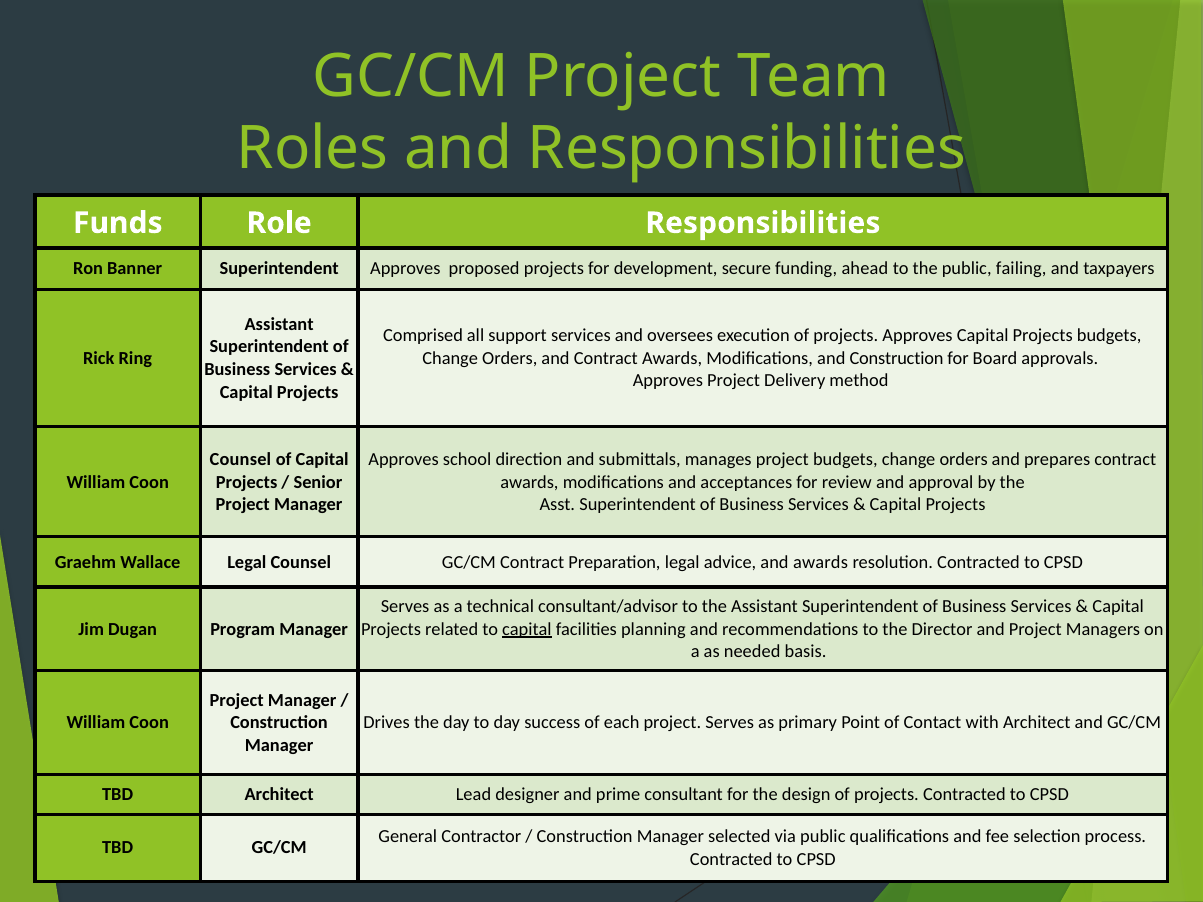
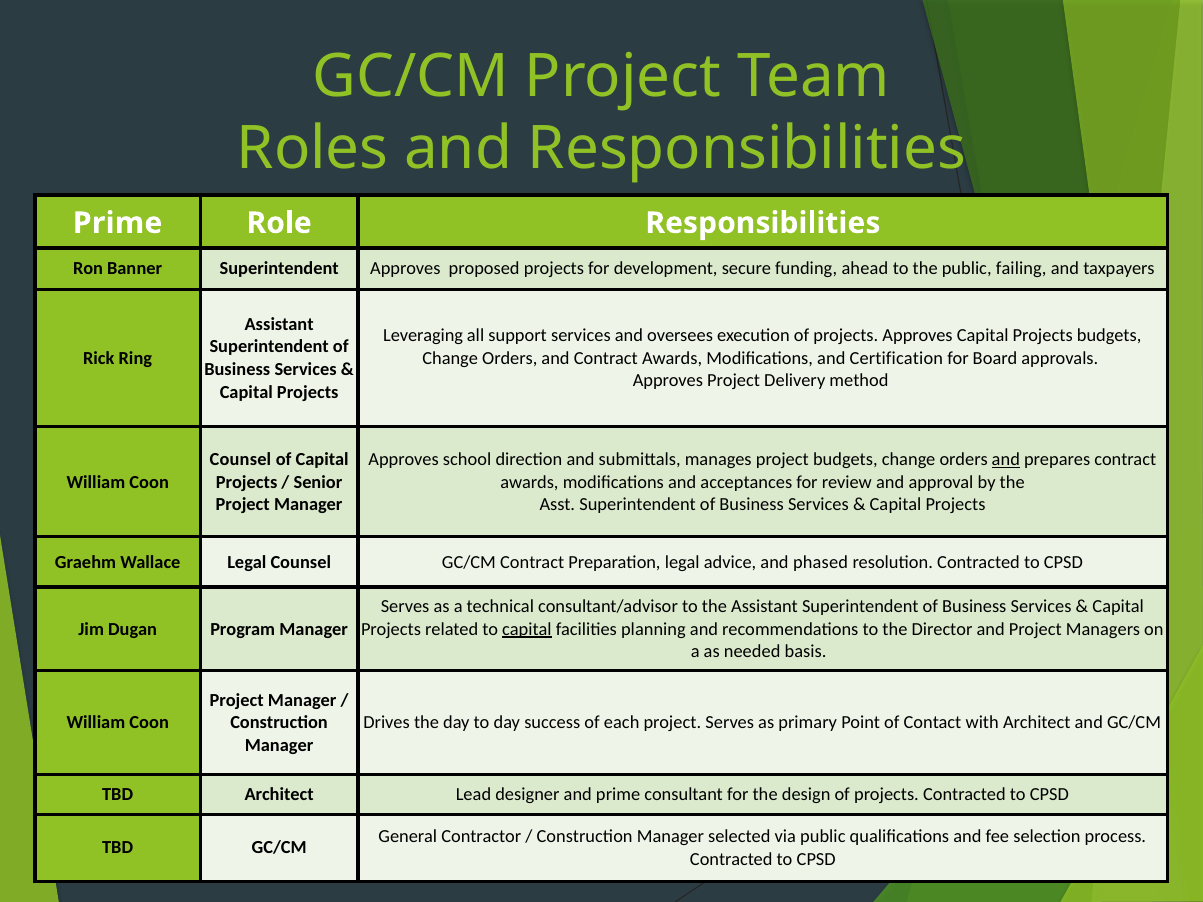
Funds: Funds -> Prime (118, 223)
Comprised: Comprised -> Leveraging (423, 336)
and Construction: Construction -> Certification (896, 358)
and underline: none -> present (1006, 459)
and awards: awards -> phased (821, 562)
